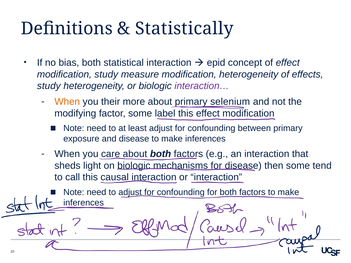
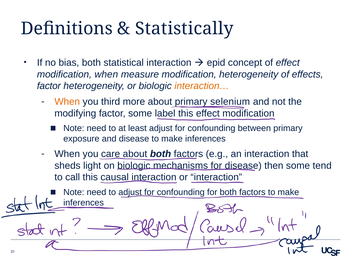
modification study: study -> when (106, 74)
study: study -> factor (49, 86)
interaction… colour: purple -> orange (202, 86)
their: their -> third (111, 102)
